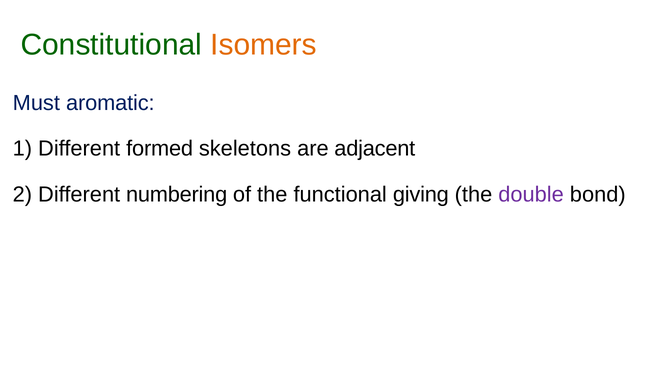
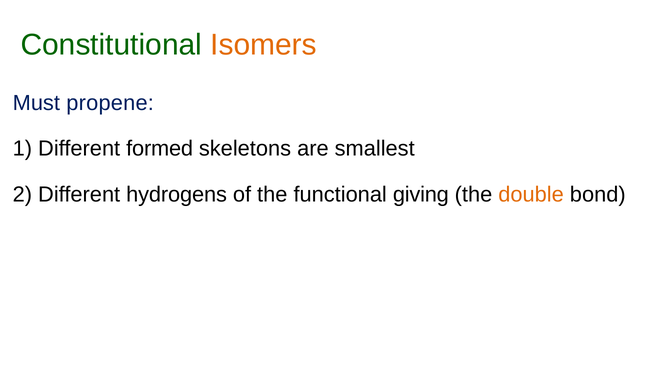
aromatic: aromatic -> propene (110, 103)
adjacent: adjacent -> smallest (375, 149)
numbering: numbering -> hydrogens (177, 194)
double colour: purple -> orange (531, 194)
